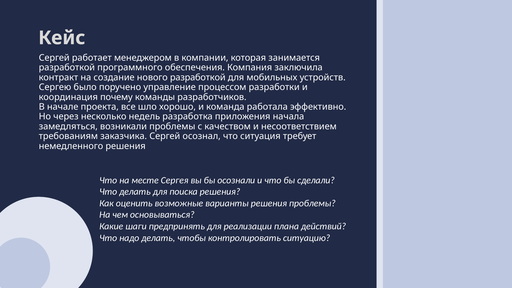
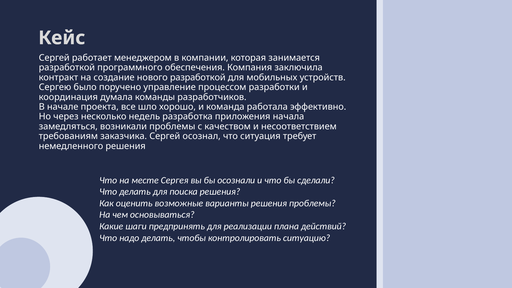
почему: почему -> думала (116, 97)
